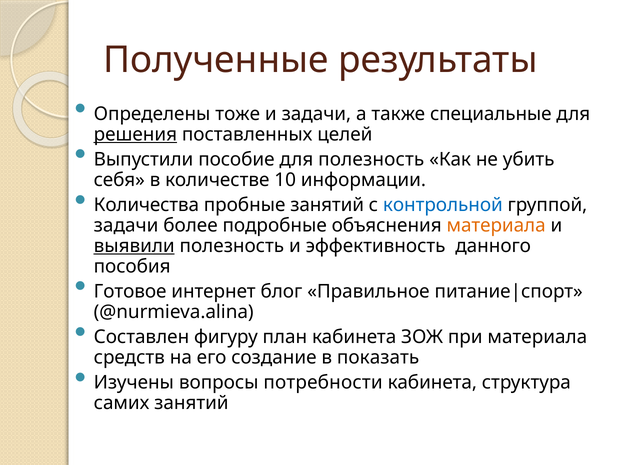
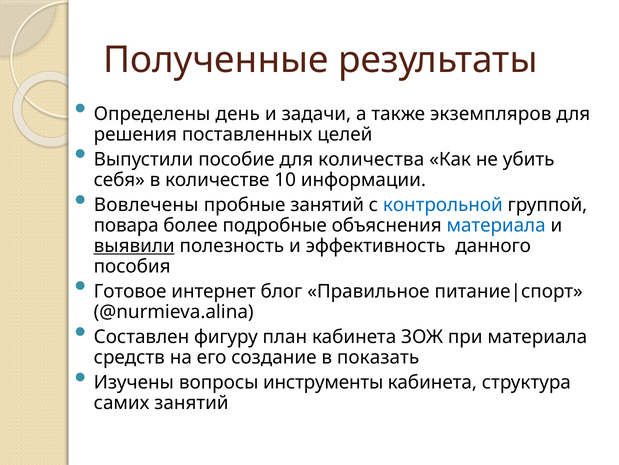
тоже: тоже -> день (238, 114)
специальные: специальные -> экземпляров (491, 114)
решения underline: present -> none (135, 134)
для полезность: полезность -> количества (371, 159)
Количества: Количества -> Вовлечены (146, 205)
задачи: задачи -> повара (126, 225)
материала colour: orange -> blue (496, 225)
потребности: потребности -> инструменты (323, 382)
